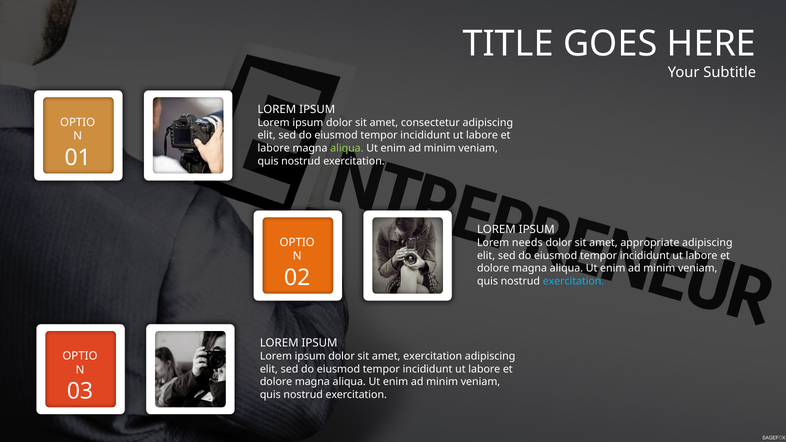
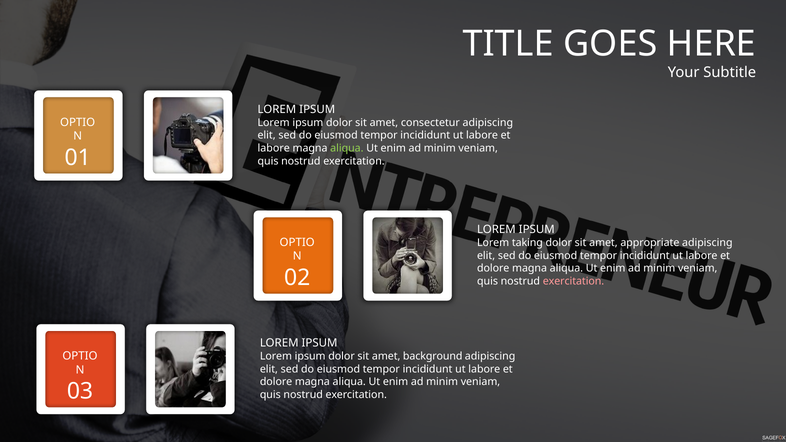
needs: needs -> taking (527, 243)
exercitation colour: light blue -> pink (573, 281)
amet exercitation: exercitation -> background (433, 356)
